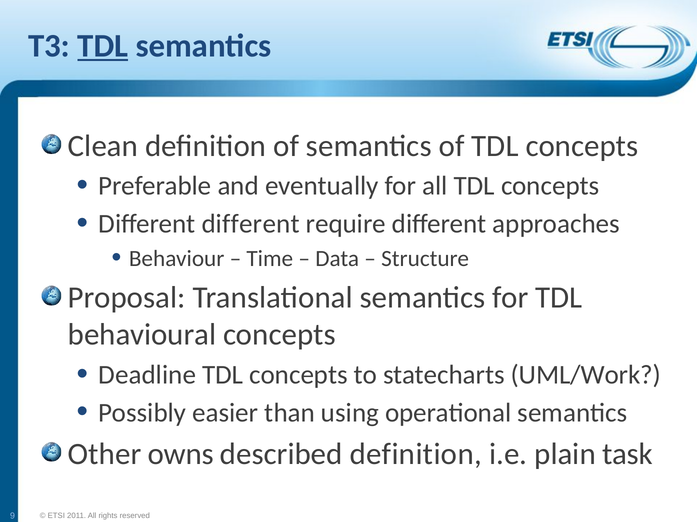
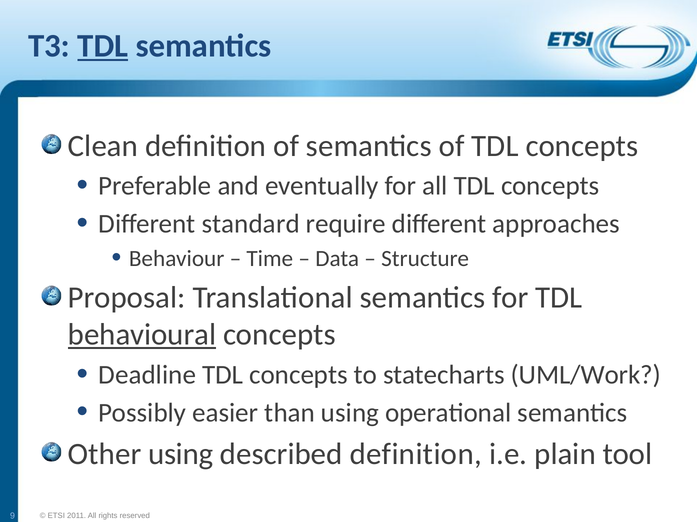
Different different: different -> standard (251, 224)
behavioural underline: none -> present (142, 335)
Other owns: owns -> using (181, 455)
task: task -> tool (627, 455)
